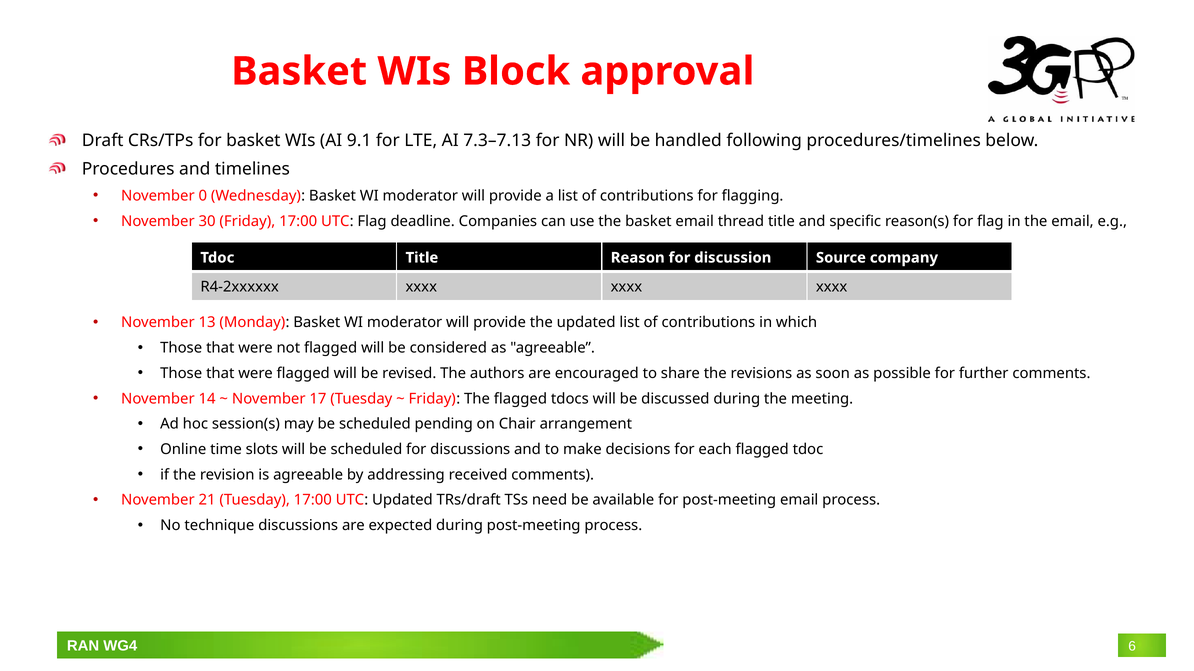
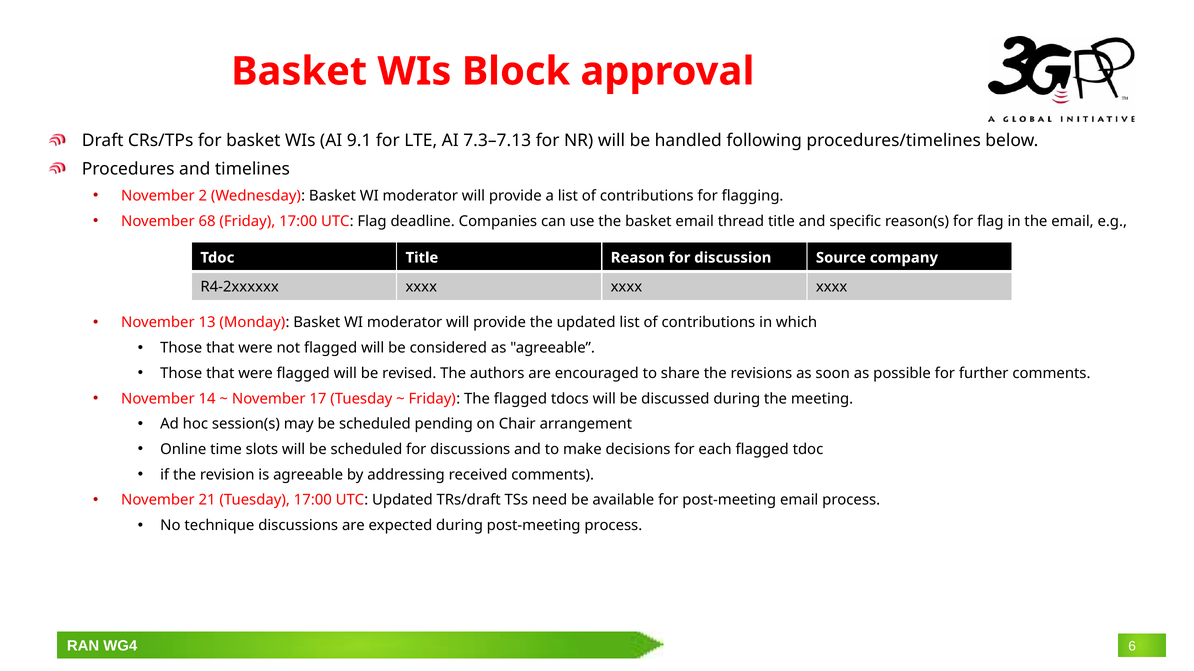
0: 0 -> 2 (203, 196)
30: 30 -> 68 (207, 221)
